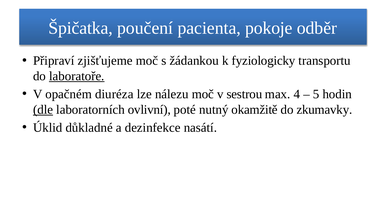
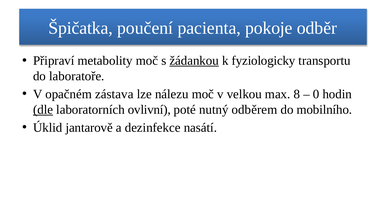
zjišťujeme: zjišťujeme -> metabolity (105, 61)
žádankou underline: none -> present (194, 61)
laboratoře underline: present -> none (77, 76)
diuréza: diuréza -> zástava (114, 94)
sestrou: sestrou -> velkou (244, 94)
4: 4 -> 8 (297, 94)
5: 5 -> 0 (316, 94)
okamžitě: okamžitě -> odběrem (254, 110)
zkumavky: zkumavky -> mobilního (324, 110)
důkladné: důkladné -> jantarově (89, 128)
